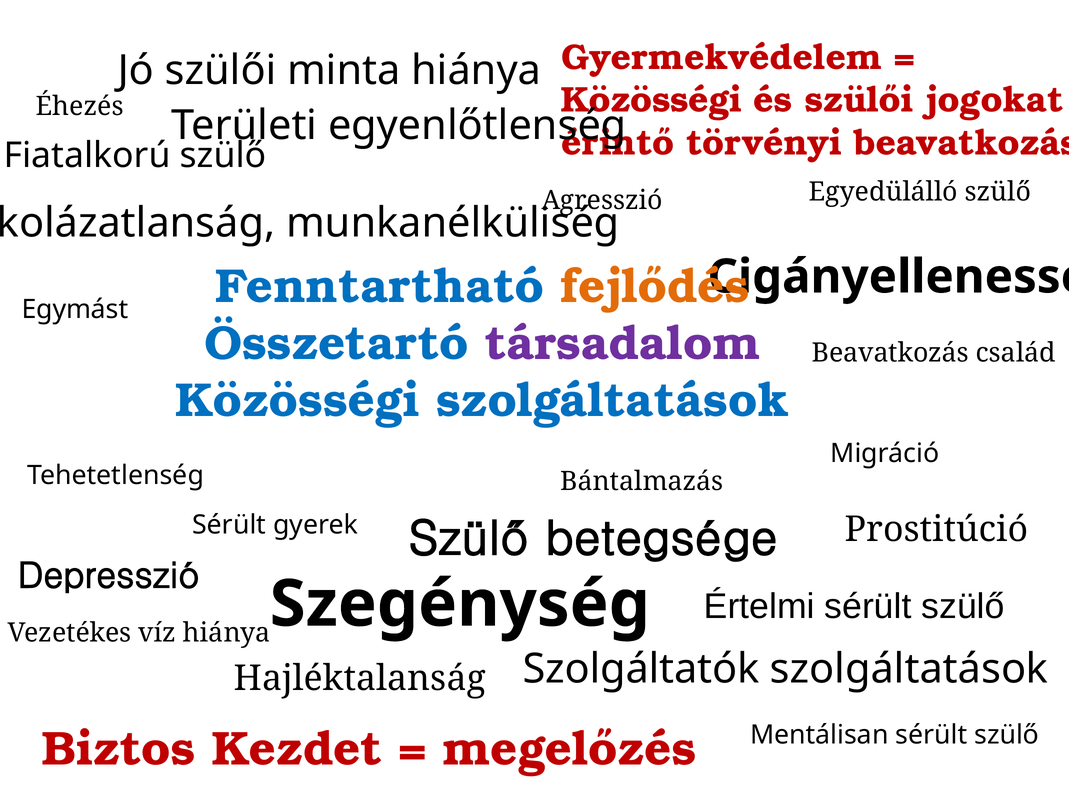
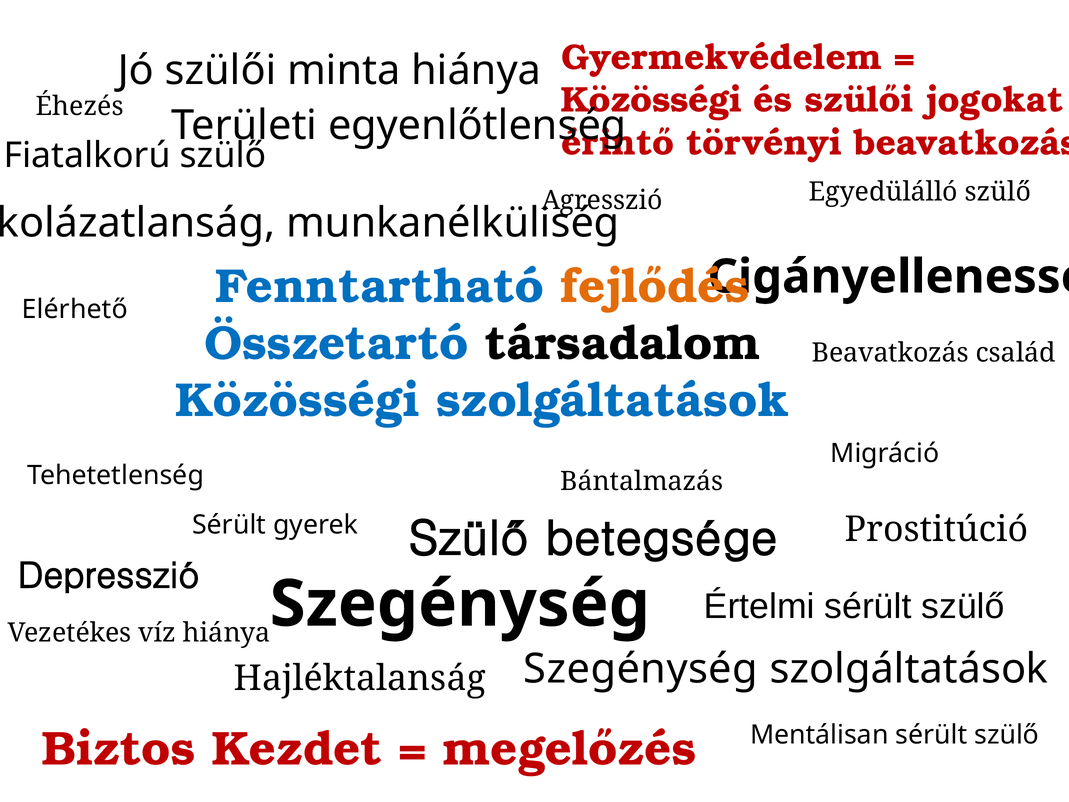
Egymást: Egymást -> Elérhető (75, 310)
társadalom colour: purple -> black (622, 343)
Szolgáltatók: Szolgáltatók -> Szegénység (641, 669)
